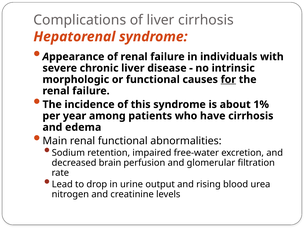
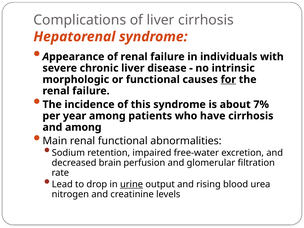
1%: 1% -> 7% (261, 104)
and edema: edema -> among (83, 127)
urine underline: none -> present (132, 184)
